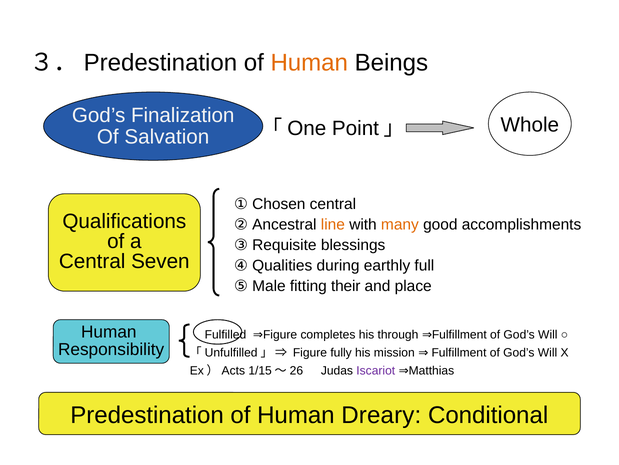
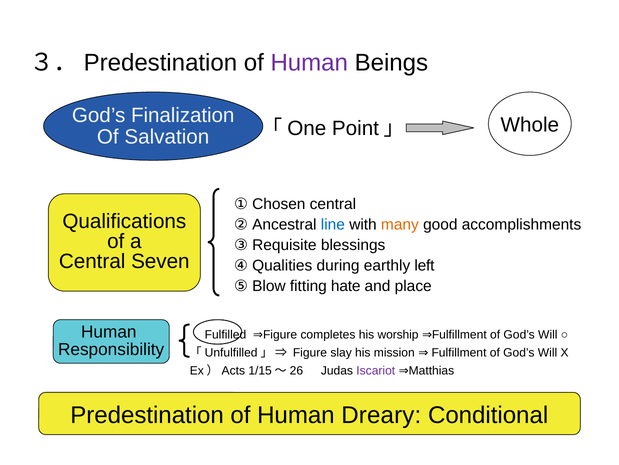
Human colour: orange -> purple (309, 63)
line colour: orange -> blue (333, 224)
full: full -> left (424, 265)
Male: Male -> Blow (269, 286)
their: their -> hate (346, 286)
through: through -> worship (398, 334)
fully: fully -> slay (341, 352)
